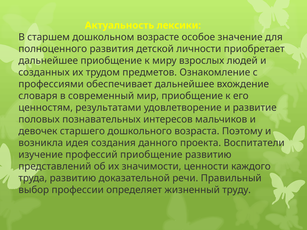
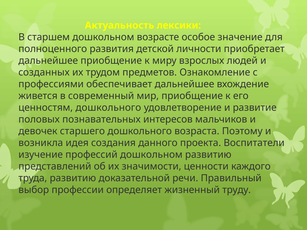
словаря: словаря -> живется (38, 96)
ценностям результатами: результатами -> дошкольного (108, 108)
профессий приобщение: приобщение -> дошкольном (151, 155)
